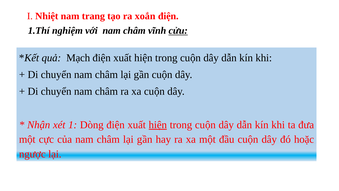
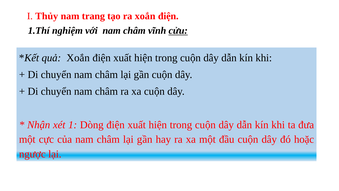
Nhiệt: Nhiệt -> Thủy (47, 16)
quả Mạch: Mạch -> Xoắn (78, 58)
hiện underline: present -> none (158, 125)
